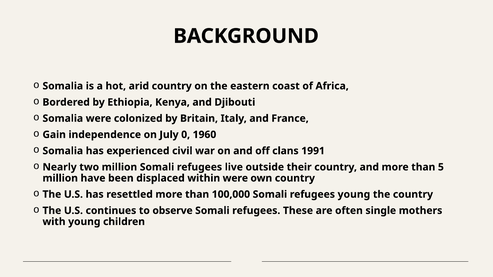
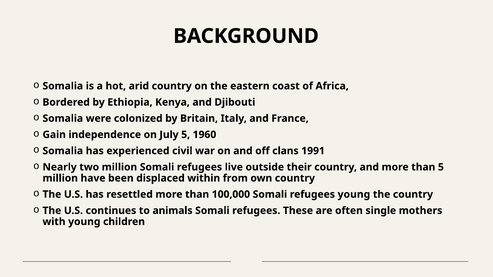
July 0: 0 -> 5 (186, 135)
within were: were -> from (235, 178)
observe: observe -> animals (173, 211)
